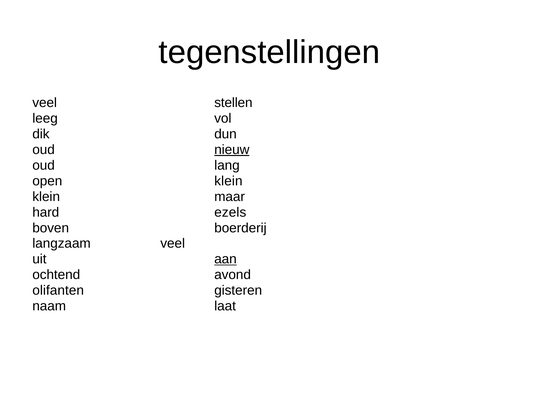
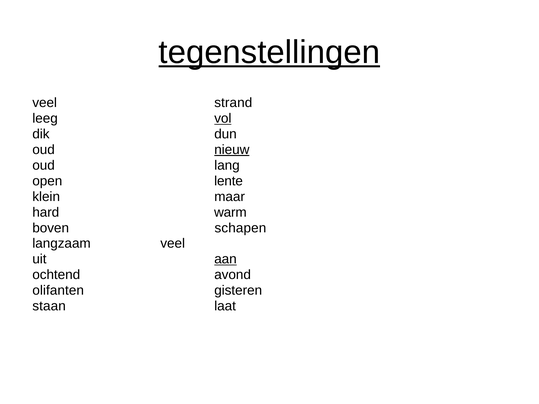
tegenstellingen underline: none -> present (269, 52)
stellen: stellen -> strand (233, 103)
vol underline: none -> present (223, 119)
open klein: klein -> lente (229, 181)
ezels: ezels -> warm (230, 212)
boerderij: boerderij -> schapen (240, 228)
naam: naam -> staan (49, 306)
